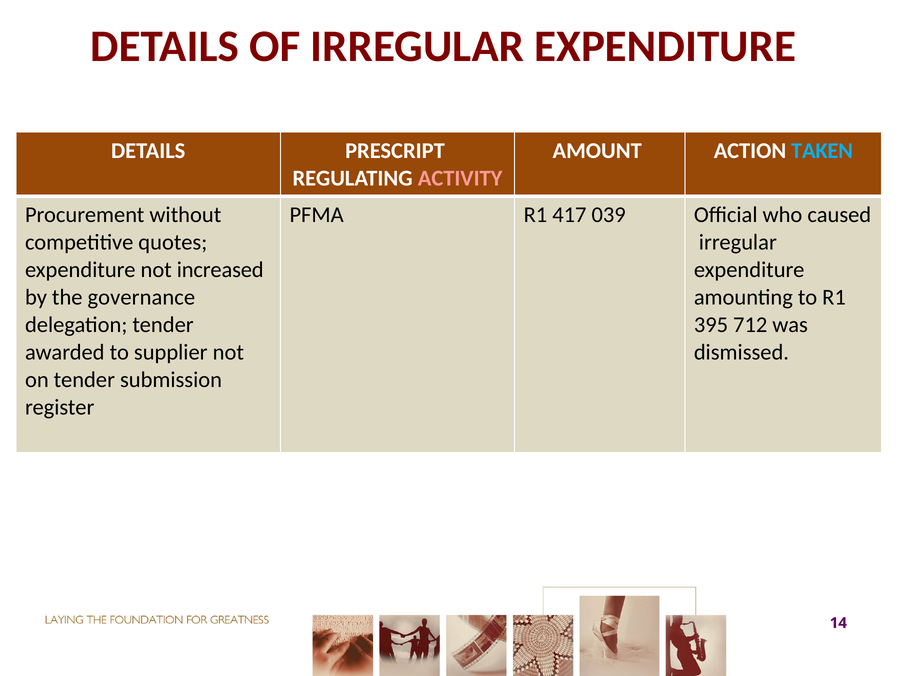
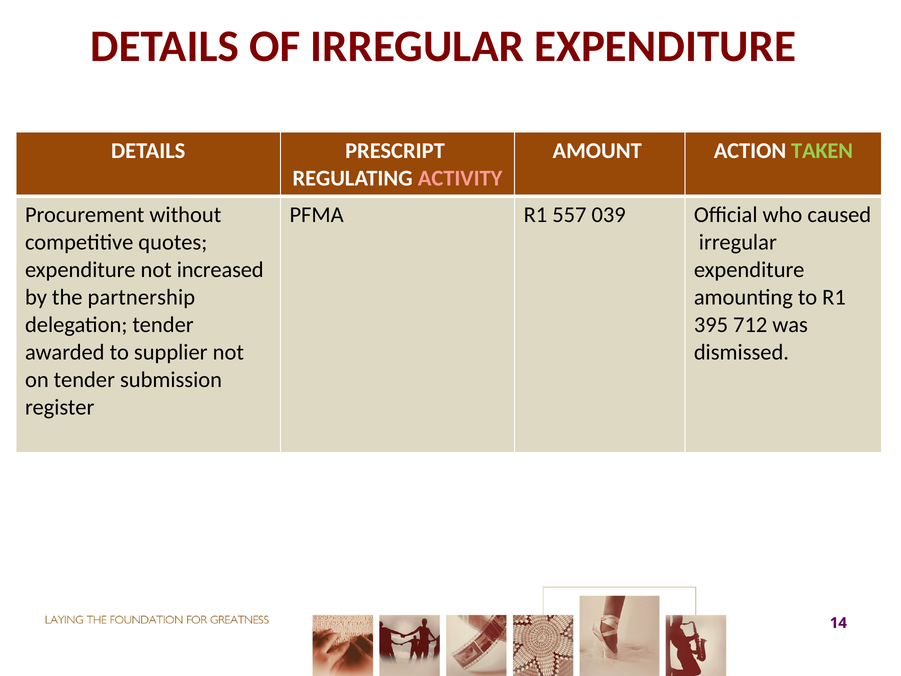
TAKEN colour: light blue -> light green (822, 151)
417: 417 -> 557 (569, 215)
governance: governance -> partnership (141, 297)
